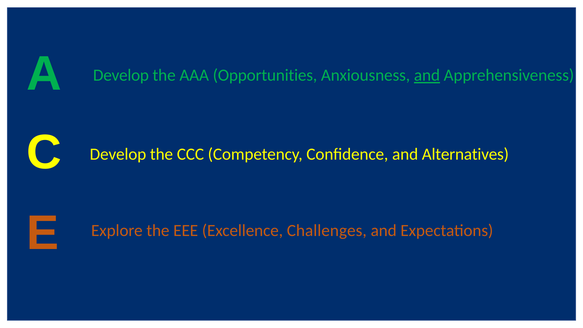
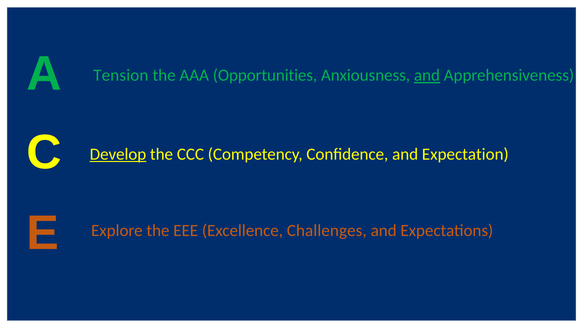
Develop: Develop -> Tension (121, 75)
Develop underline: none -> present (118, 154)
Alternatives: Alternatives -> Expectation (465, 154)
